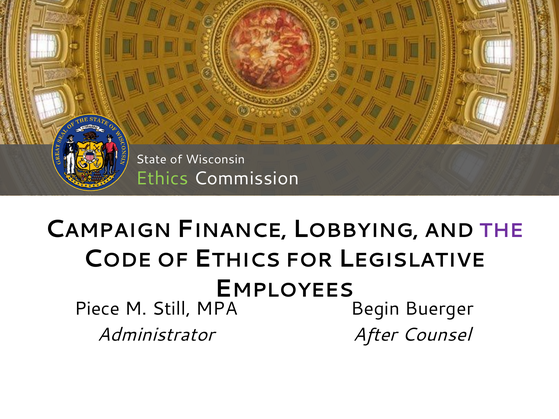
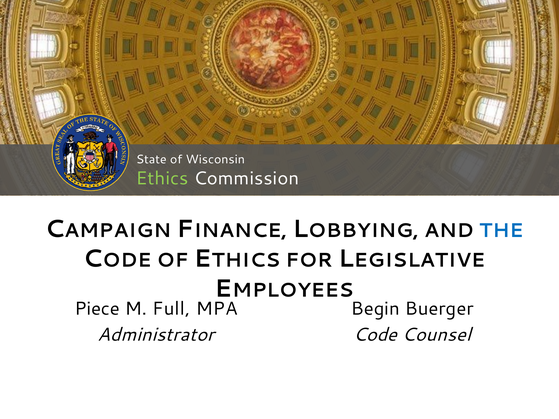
THE colour: purple -> blue (501, 231)
Still: Still -> Full (171, 309)
After: After -> Code (375, 335)
